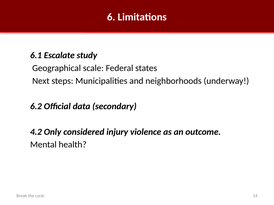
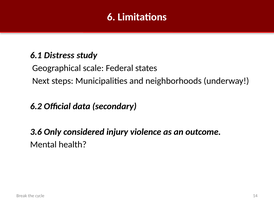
Escalate: Escalate -> Distress (59, 55)
4.2: 4.2 -> 3.6 (36, 132)
